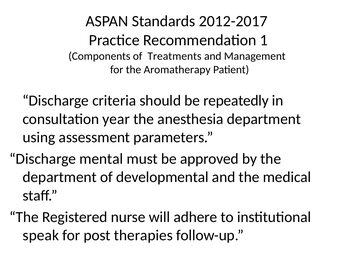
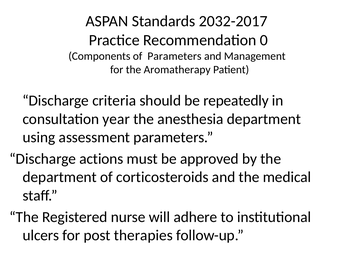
2012-2017: 2012-2017 -> 2032-2017 (233, 21)
1: 1 -> 0 (264, 40)
of Treatments: Treatments -> Parameters (174, 56)
mental: mental -> actions (101, 159)
developmental: developmental -> corticosteroids (162, 177)
speak: speak -> ulcers (41, 235)
